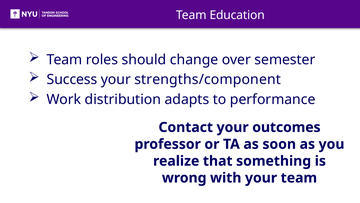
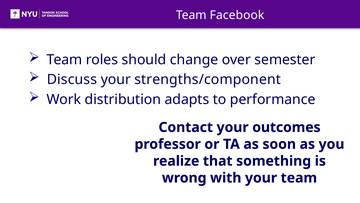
Education: Education -> Facebook (237, 15)
Success: Success -> Discuss (72, 79)
